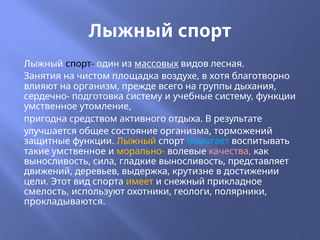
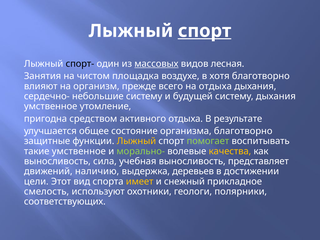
спорт underline: none -> present (205, 31)
на группы: группы -> отдыха (215, 86)
подготовка: подготовка -> небольшие (98, 96)
учебные: учебные -> будущей (193, 96)
систему функции: функции -> дыхания (276, 96)
организма торможений: торможений -> благотворно (243, 131)
помогает colour: light blue -> light green (208, 141)
морально- colour: yellow -> light green (141, 151)
качества colour: pink -> yellow (230, 151)
гладкие: гладкие -> учебная (138, 161)
деревьев: деревьев -> наличию (97, 171)
крутизне: крутизне -> деревьев (193, 171)
прокладываются: прокладываются -> соответствующих (65, 202)
